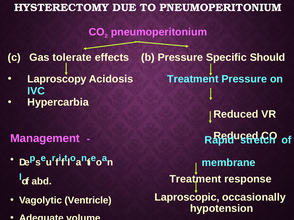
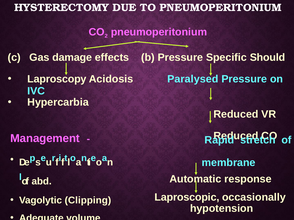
tolerate: tolerate -> damage (72, 57)
Acidosis Treatment: Treatment -> Paralysed (193, 79)
Treatment: Treatment -> Automatic (195, 179)
Ventricle: Ventricle -> Clipping (88, 201)
